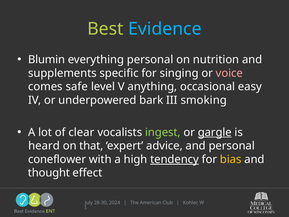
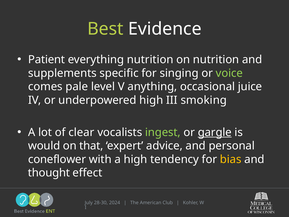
Evidence colour: light blue -> white (165, 29)
Blumin: Blumin -> Patient (47, 60)
everything personal: personal -> nutrition (150, 60)
voice colour: pink -> light green (229, 73)
safe: safe -> pale (77, 87)
easy: easy -> juice (250, 87)
underpowered bark: bark -> high (151, 100)
heard: heard -> would (44, 146)
tendency underline: present -> none (175, 159)
